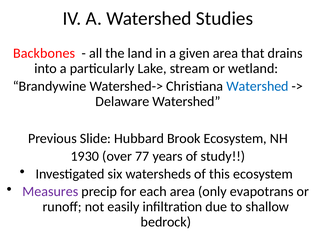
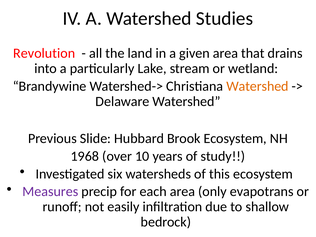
Backbones: Backbones -> Revolution (44, 53)
Watershed colour: blue -> orange (257, 86)
1930: 1930 -> 1968 (85, 156)
77: 77 -> 10 (142, 156)
